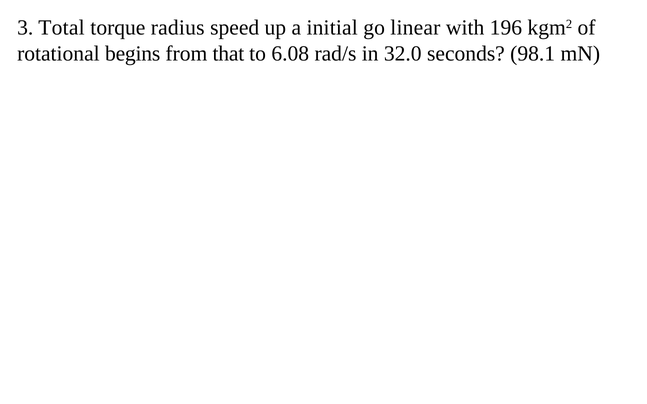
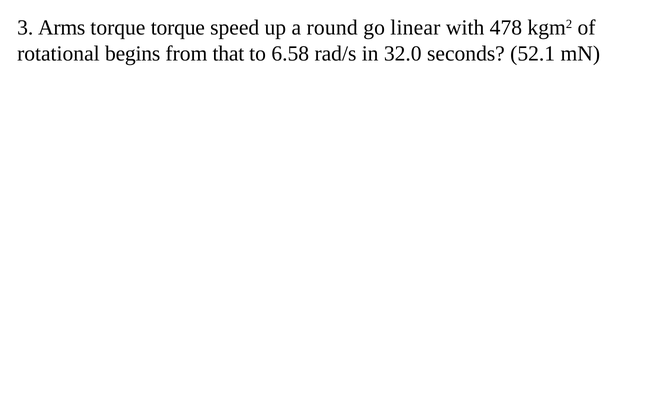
Total: Total -> Arms (62, 28)
torque radius: radius -> torque (178, 28)
initial: initial -> round (332, 28)
196: 196 -> 478 (506, 28)
6.08: 6.08 -> 6.58 (290, 54)
98.1: 98.1 -> 52.1 (533, 54)
